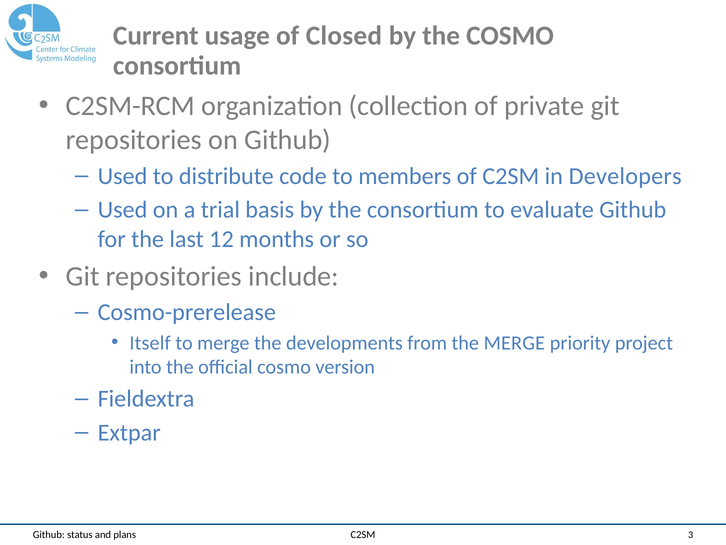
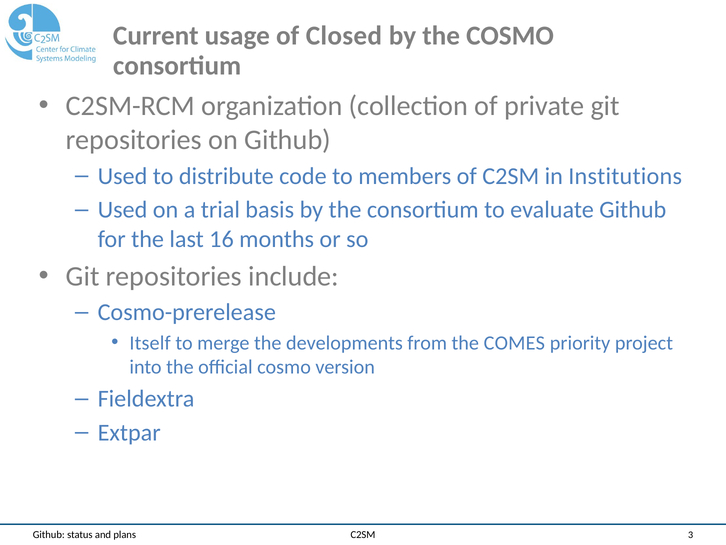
Developers: Developers -> Institutions (625, 176)
12: 12 -> 16 (221, 239)
the MERGE: MERGE -> COMES (514, 343)
